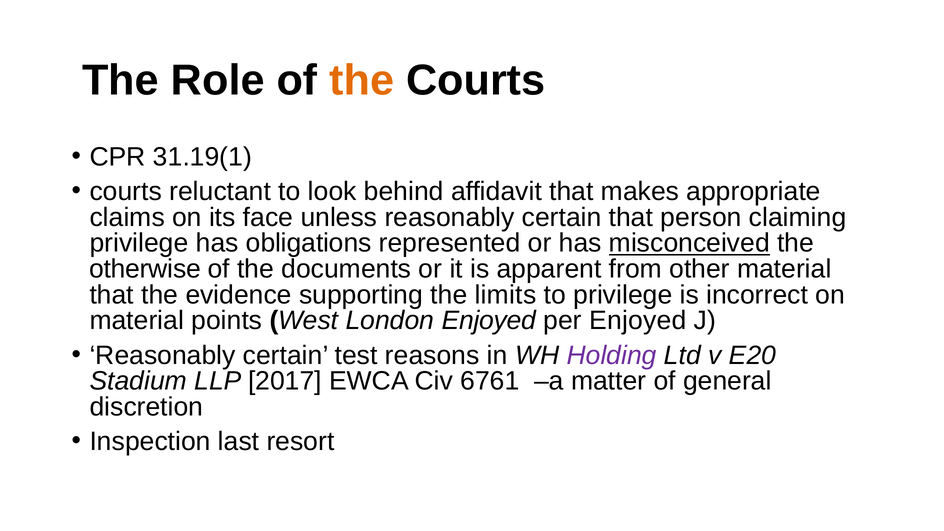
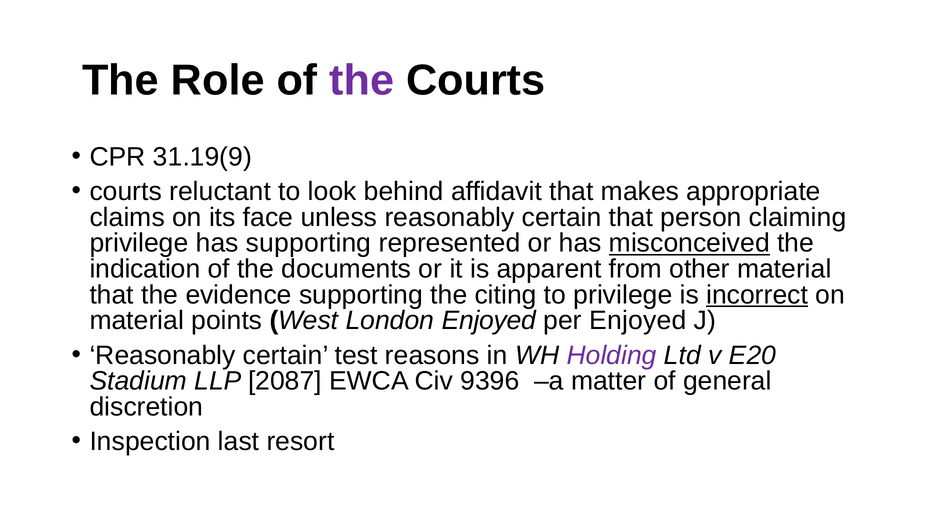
the colour: orange -> purple (362, 80)
31.19(1: 31.19(1 -> 31.19(9 (202, 157)
has obligations: obligations -> supporting (309, 243)
otherwise: otherwise -> indication (145, 269)
limits: limits -> citing (506, 295)
incorrect underline: none -> present (757, 295)
2017: 2017 -> 2087 (285, 381)
6761: 6761 -> 9396 (490, 381)
